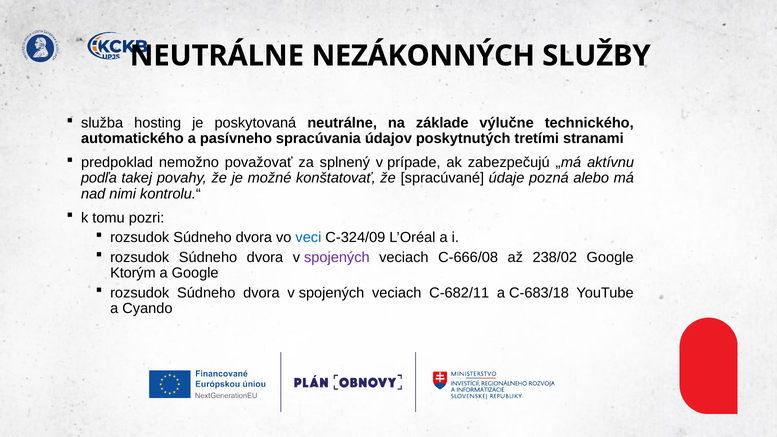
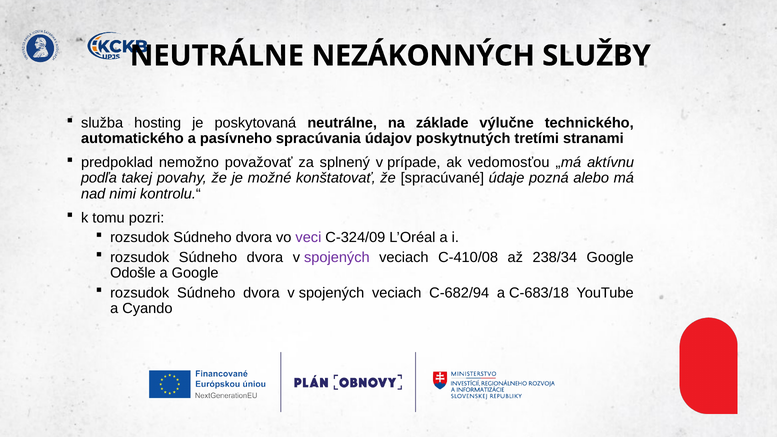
zabezpečujú: zabezpečujú -> vedomosťou (509, 162)
veci colour: blue -> purple (308, 238)
C-666/08: C-666/08 -> C-410/08 (468, 257)
238/02: 238/02 -> 238/34 (555, 257)
Ktorým: Ktorým -> Odošle (133, 273)
C-682/11: C-682/11 -> C-682/94 (459, 293)
